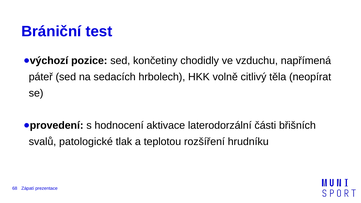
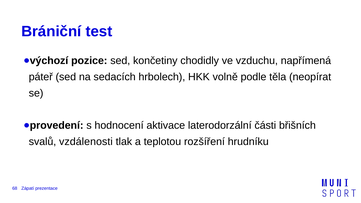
citlivý: citlivý -> podle (254, 77)
patologické: patologické -> vzdálenosti (86, 142)
